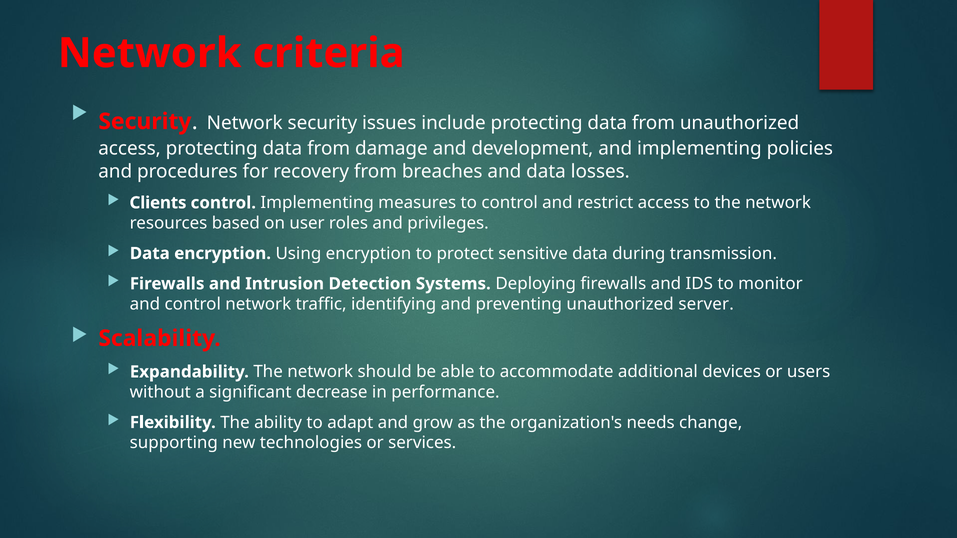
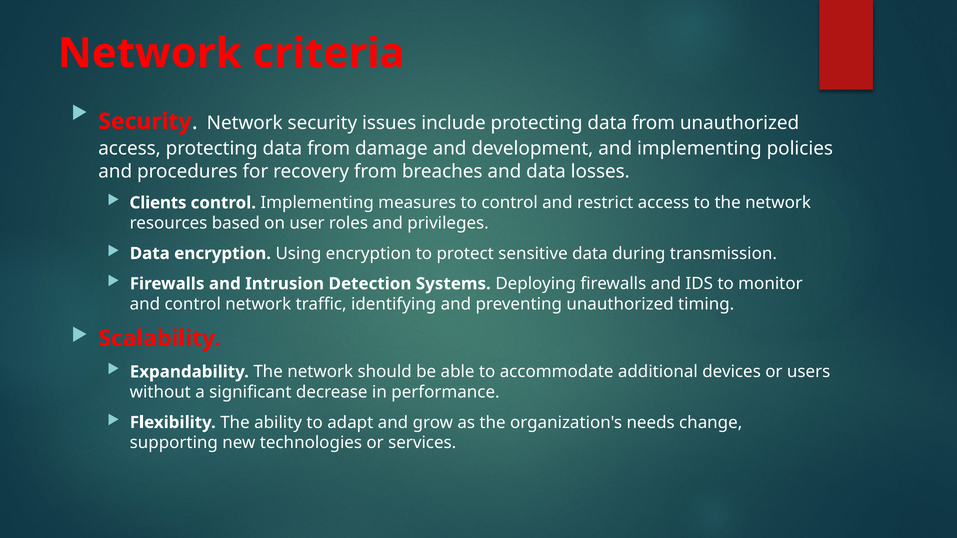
server: server -> timing (706, 304)
